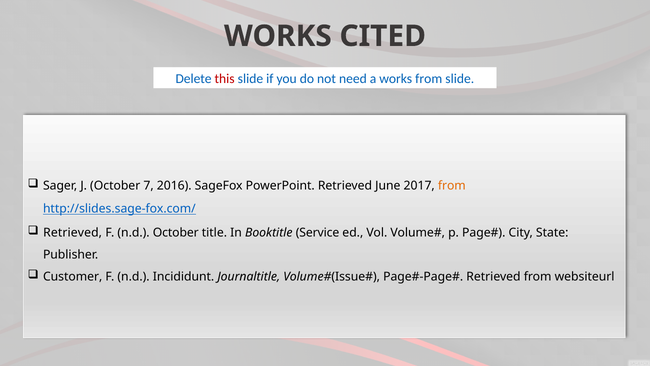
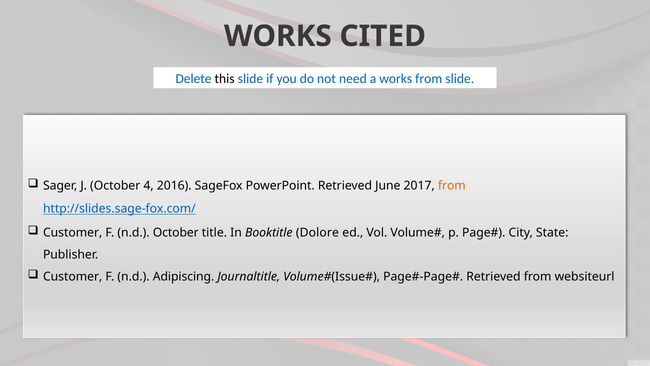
this colour: red -> black (225, 79)
7: 7 -> 4 (149, 186)
Retrieved: Retrieved -> Customer (73, 232)
Service: Service -> Dolore (317, 232)
Incididunt: Incididunt -> Adipiscing (184, 276)
